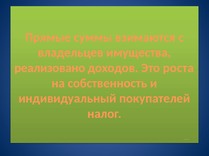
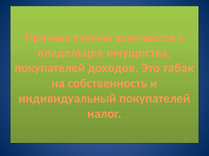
реализовано: реализовано -> покупателей (50, 68)
роста: роста -> табак (178, 68)
